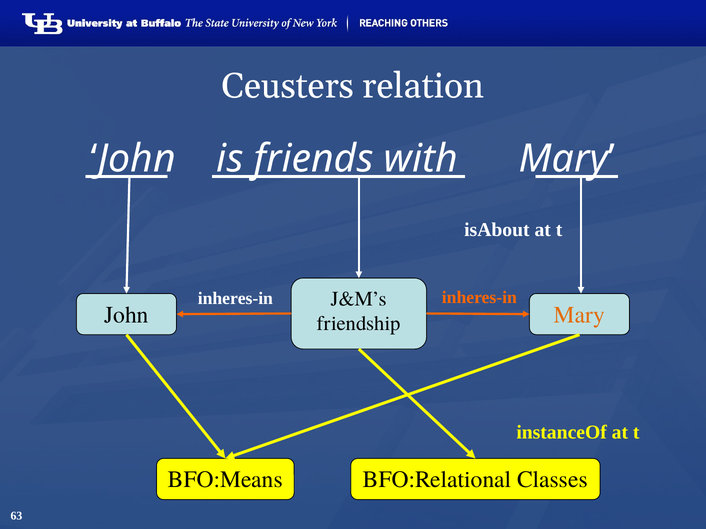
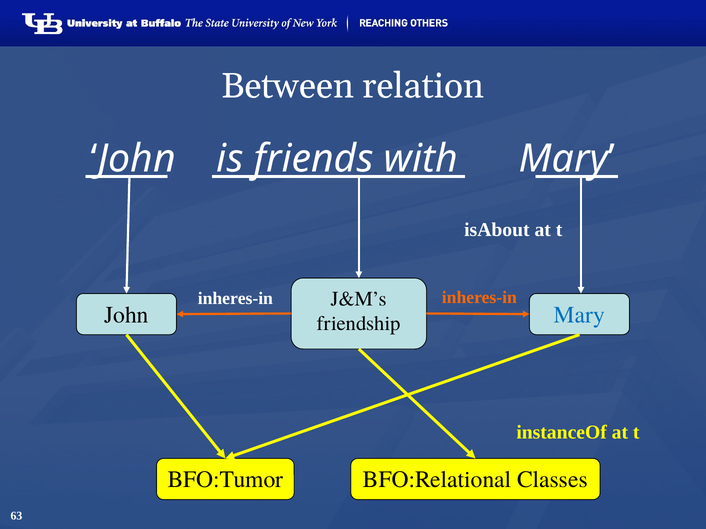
Ceusters: Ceusters -> Between (288, 86)
Mary colour: orange -> blue (579, 315)
BFO:Means: BFO:Means -> BFO:Tumor (225, 480)
